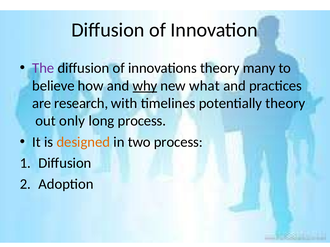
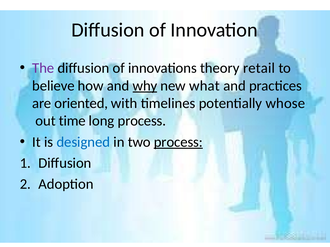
many: many -> retail (259, 68)
research: research -> oriented (81, 104)
potentially theory: theory -> whose (285, 104)
only: only -> time (72, 121)
designed colour: orange -> blue (83, 142)
process underline: none -> present (178, 142)
